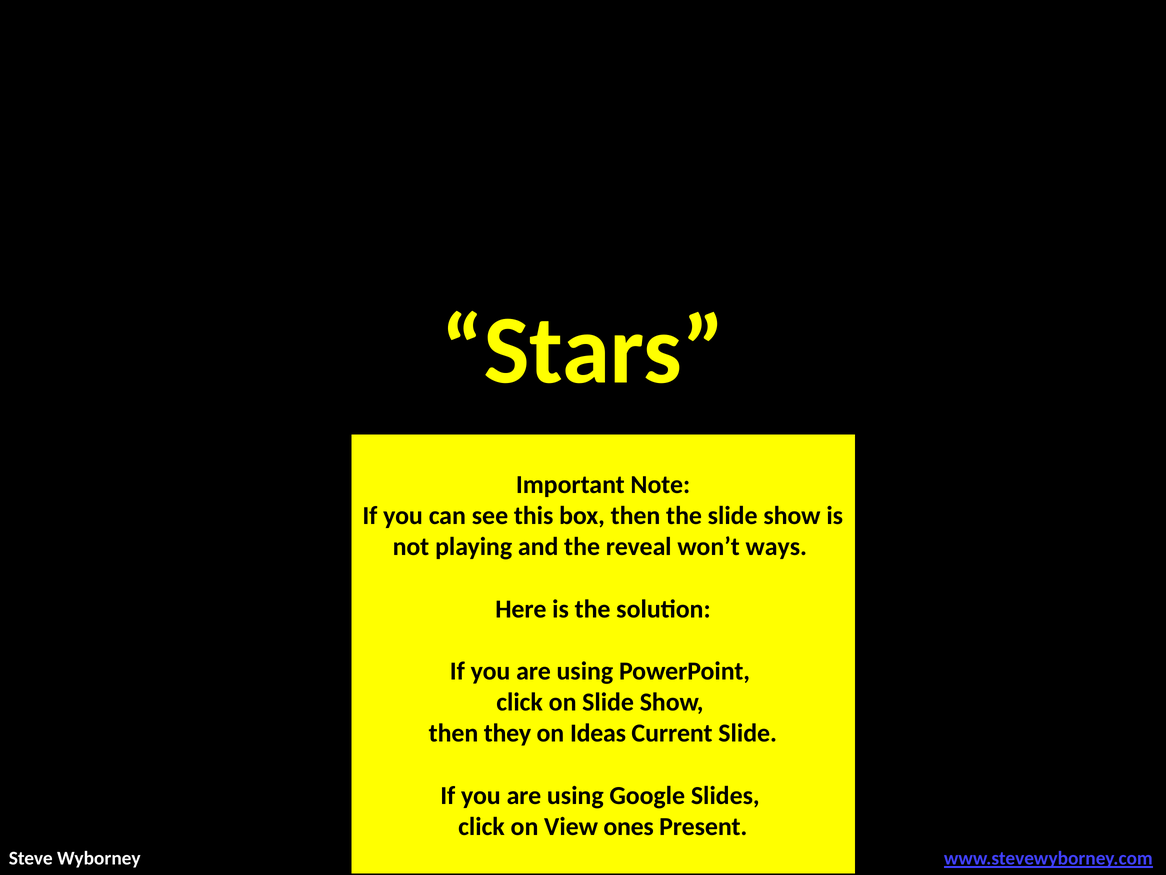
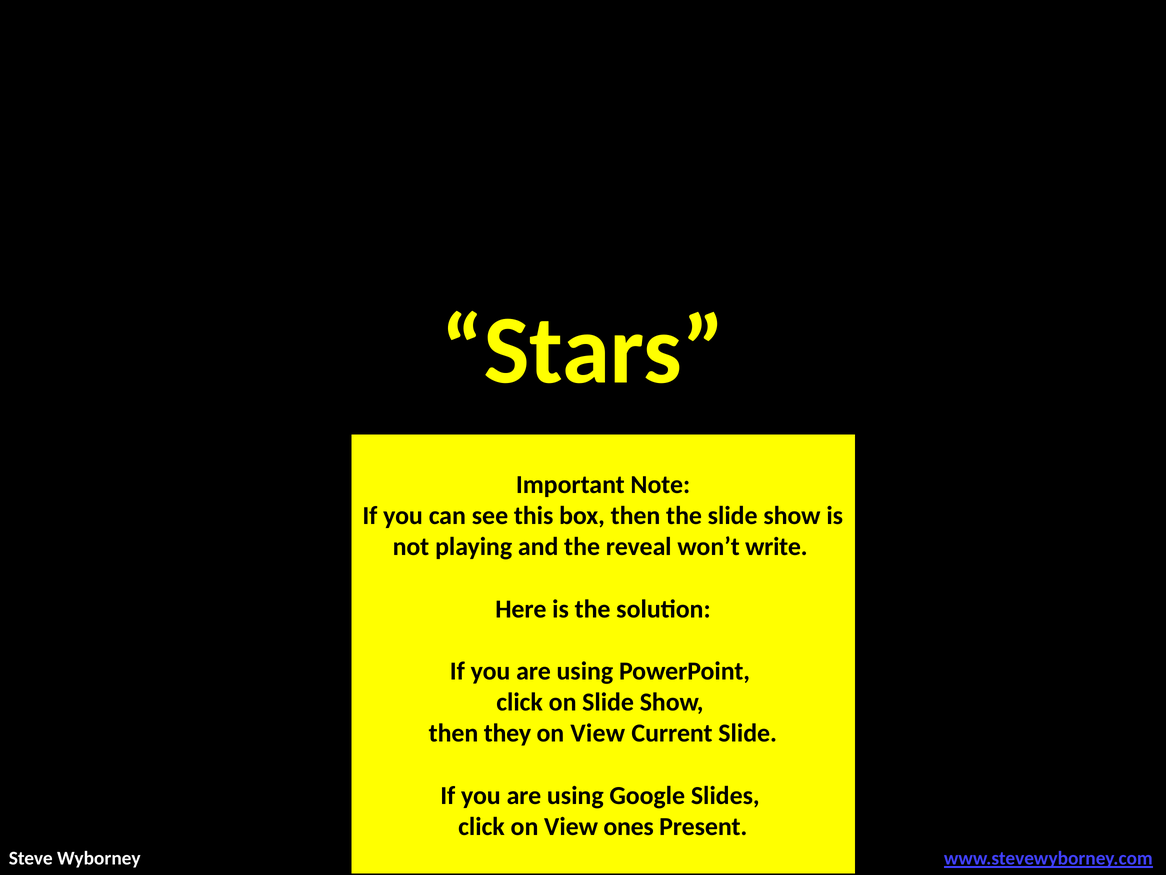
ways: ways -> write (776, 546)
Ideas: Ideas -> View (598, 733)
